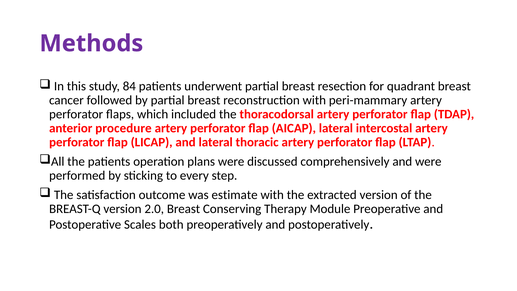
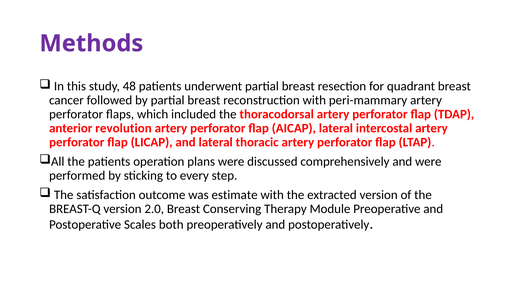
84: 84 -> 48 (129, 86)
procedure: procedure -> revolution (124, 128)
